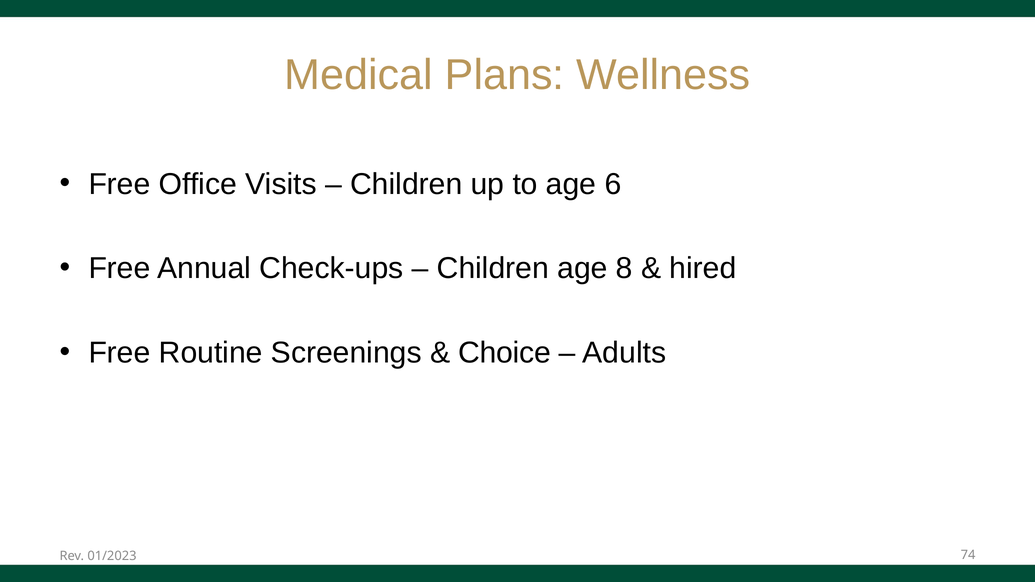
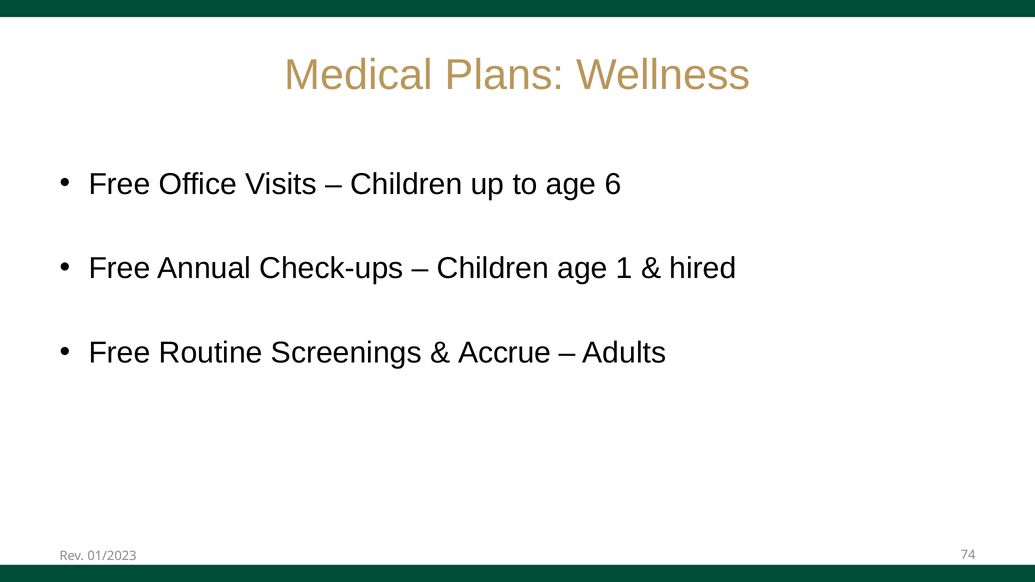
8: 8 -> 1 (624, 269)
Choice: Choice -> Accrue (505, 353)
